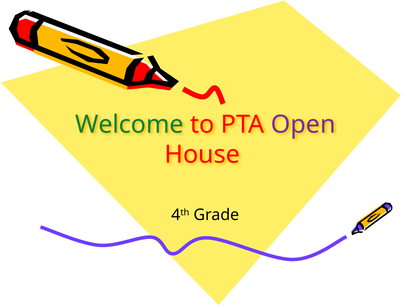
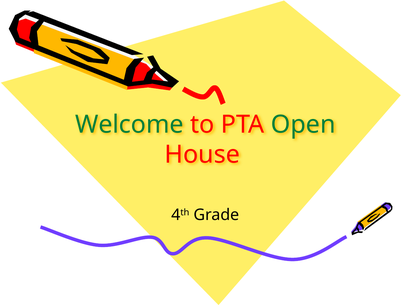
Open colour: purple -> green (303, 125)
